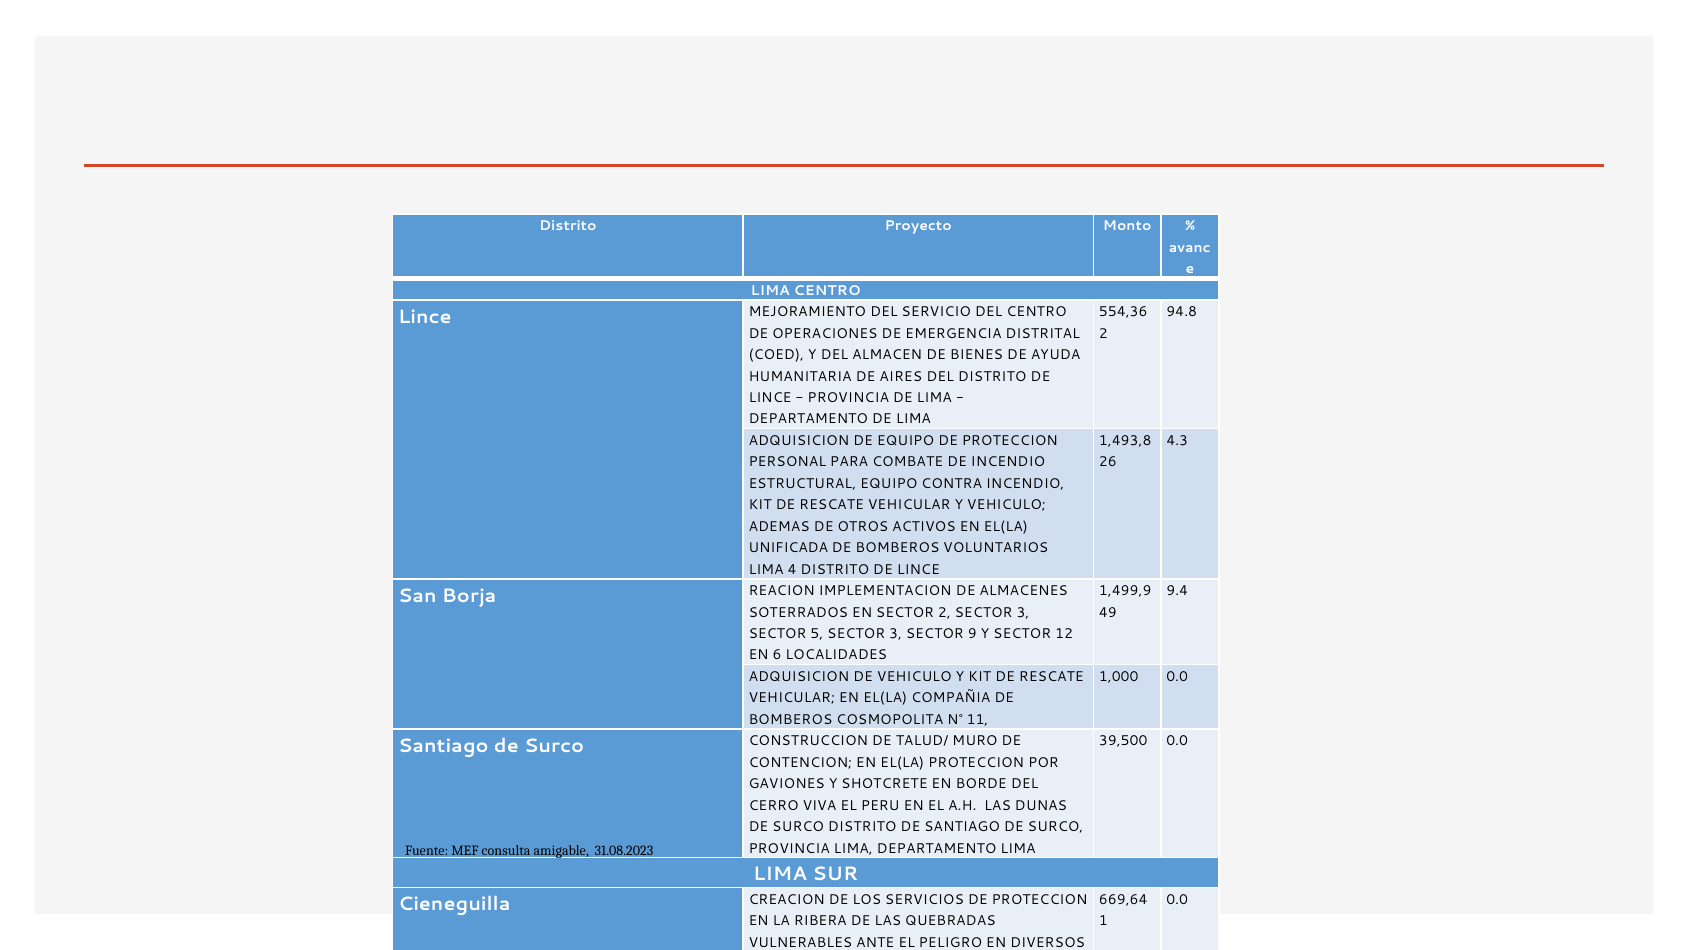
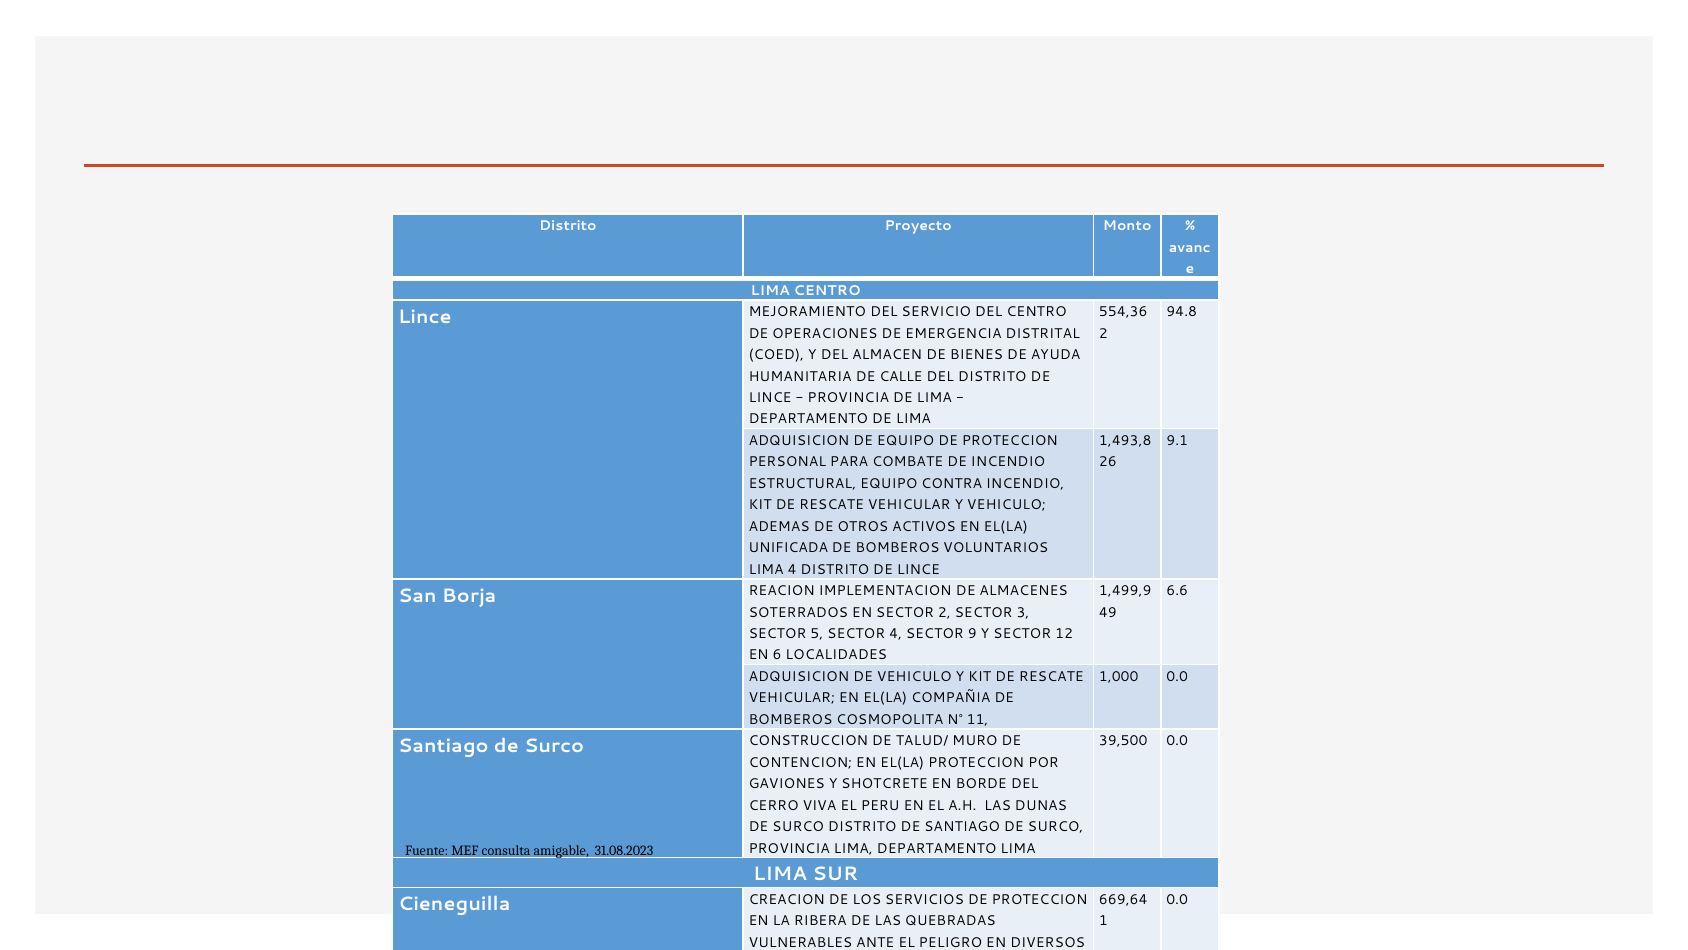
AIRES: AIRES -> CALLE (901, 376)
4.3: 4.3 -> 9.1 (1177, 441)
9.4: 9.4 -> 6.6 (1177, 591)
5 SECTOR 3: 3 -> 4 (895, 634)
